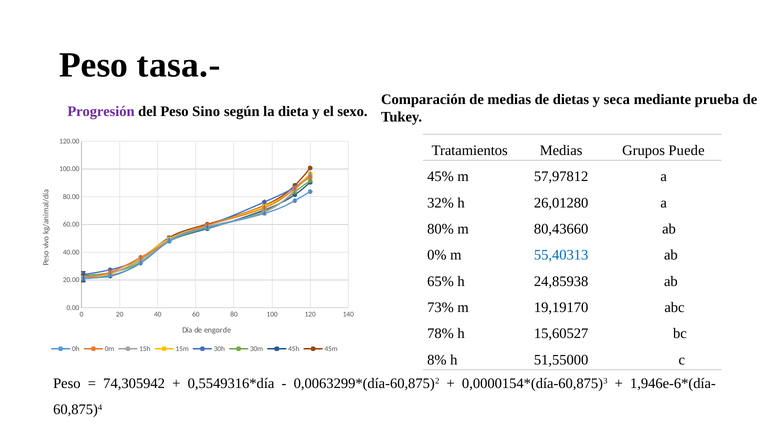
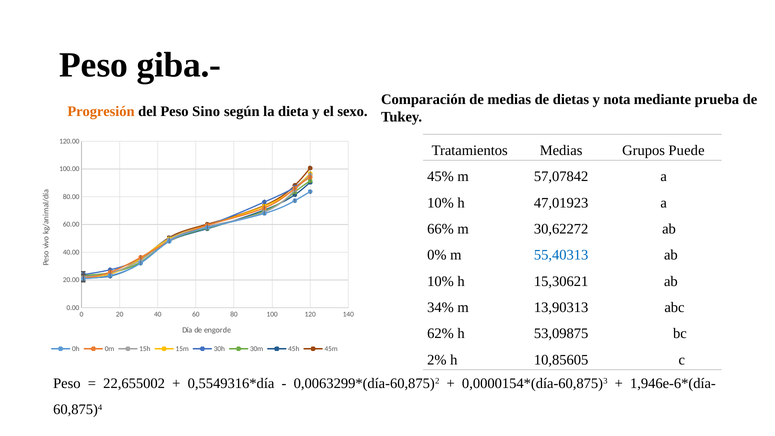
tasa.-: tasa.- -> giba.- (179, 65)
seca: seca -> nota (617, 100)
Progresión colour: purple -> orange (101, 112)
57,97812: 57,97812 -> 57,07842 (561, 177)
32%: 32% -> 10% (441, 203)
26,01280: 26,01280 -> 47,01923 (561, 203)
80%: 80% -> 66% (441, 229)
80,43660: 80,43660 -> 30,62272 (561, 229)
65%: 65% -> 10% (441, 281)
24,85938: 24,85938 -> 15,30621 (561, 281)
73%: 73% -> 34% (441, 307)
19,19170: 19,19170 -> 13,90313 (561, 307)
78%: 78% -> 62% (441, 334)
15,60527: 15,60527 -> 53,09875 (561, 334)
8%: 8% -> 2% (437, 360)
51,55000: 51,55000 -> 10,85605 (561, 360)
74,305942: 74,305942 -> 22,655002 (134, 383)
